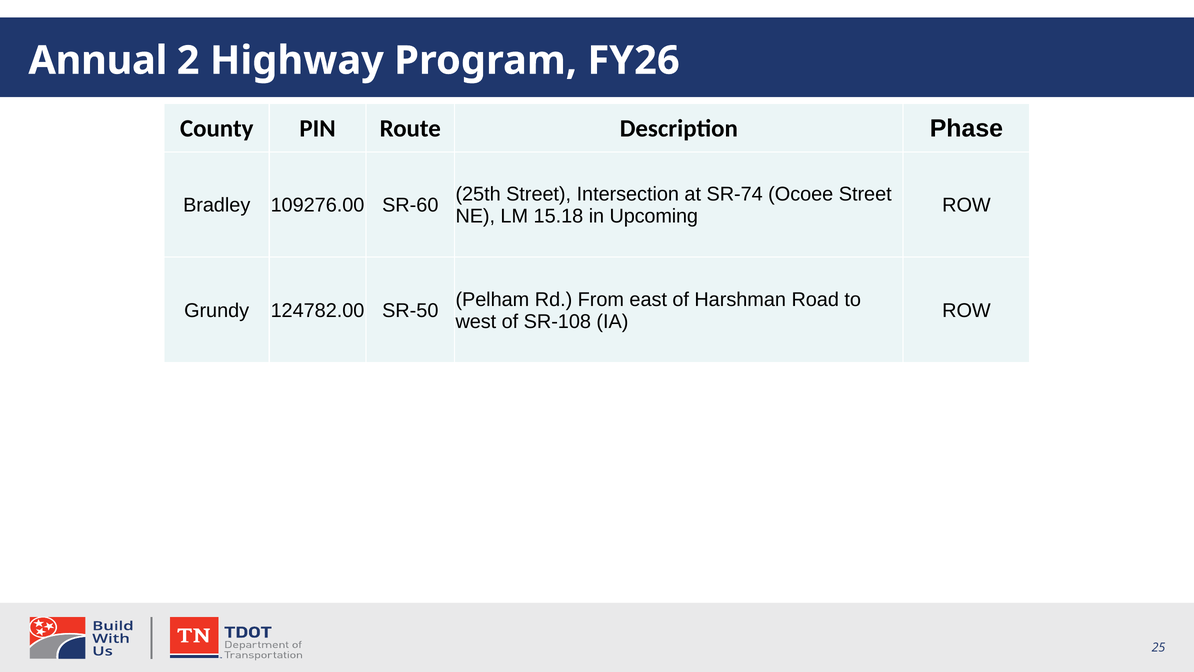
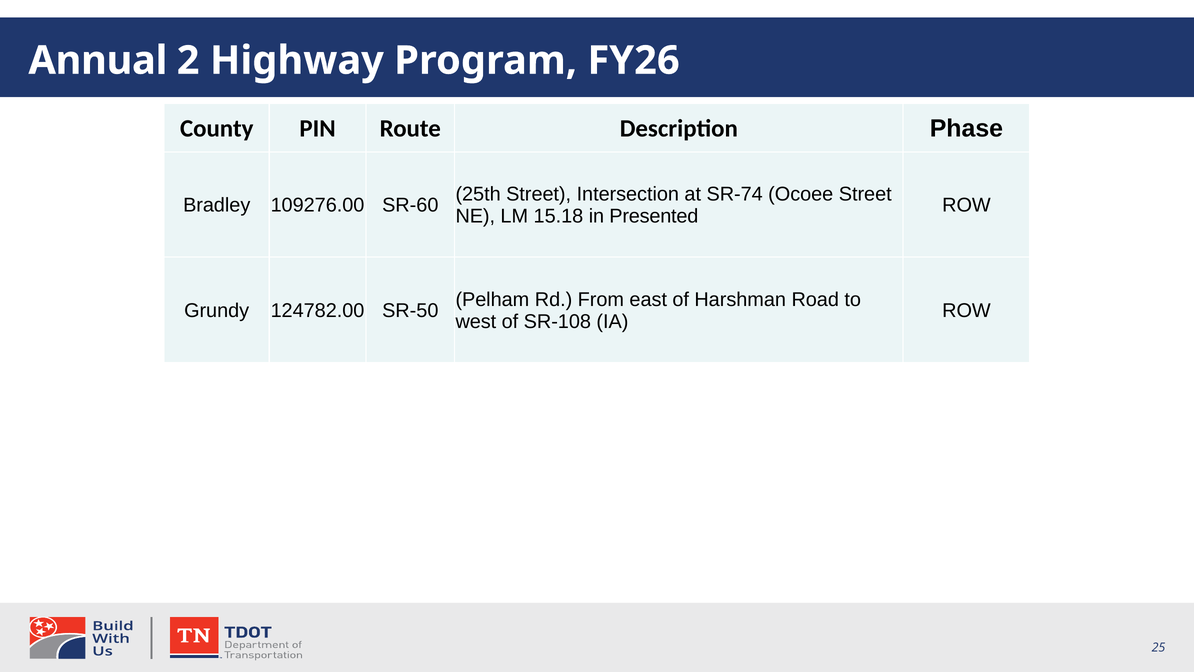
Upcoming: Upcoming -> Presented (654, 216)
